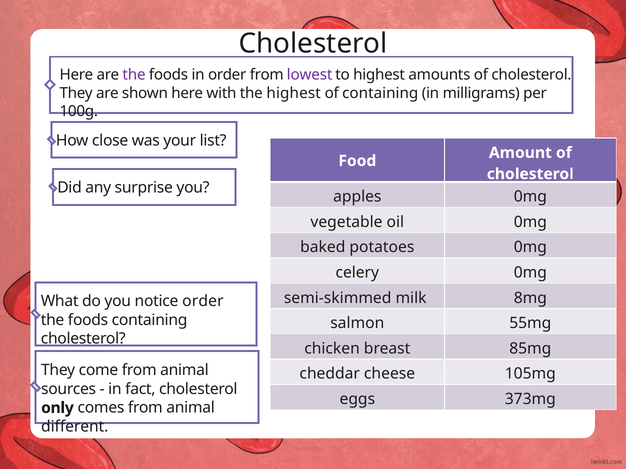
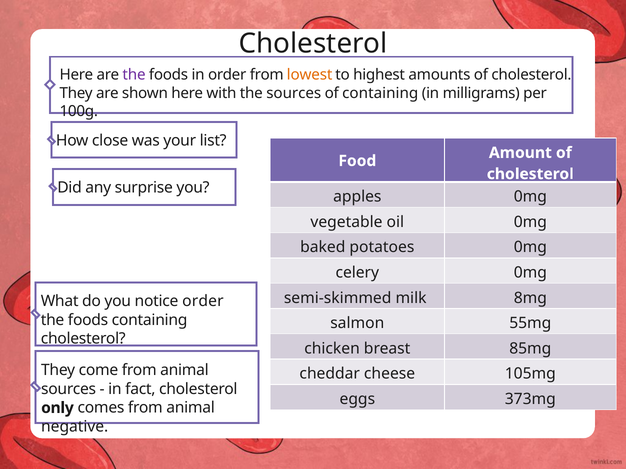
lowest colour: purple -> orange (310, 75)
the highest: highest -> sources (294, 93)
different: different -> negative (75, 427)
